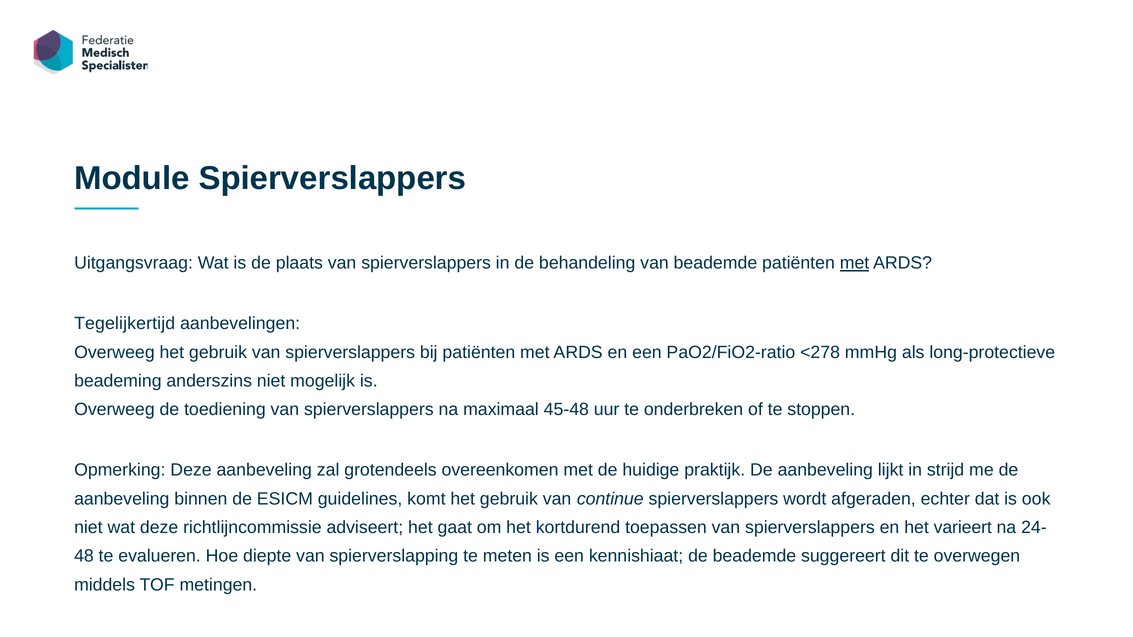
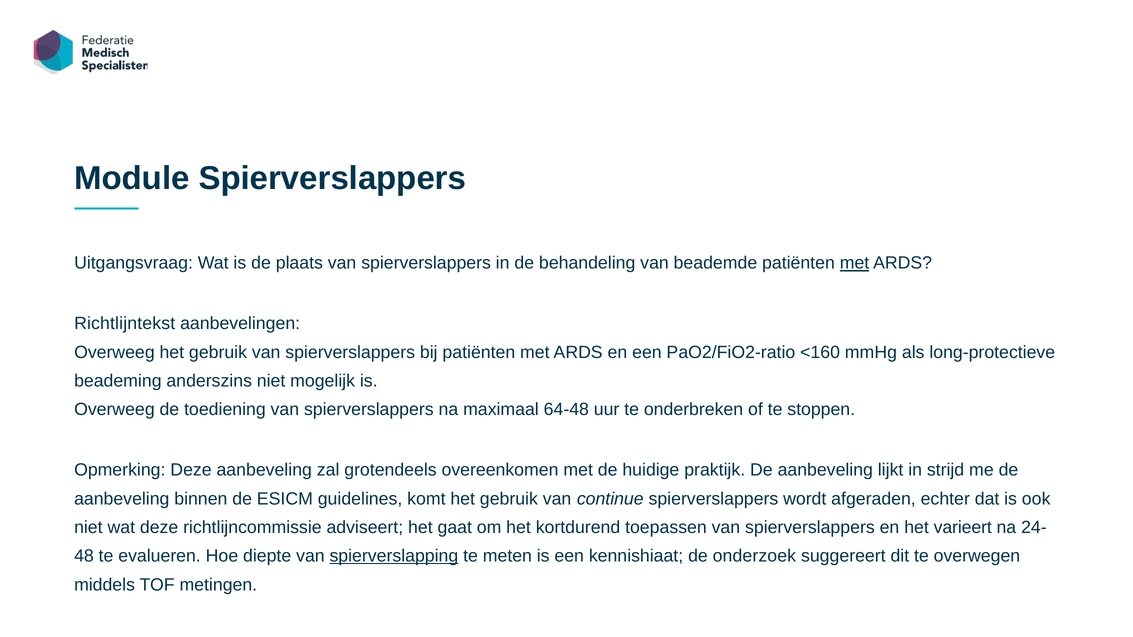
Tegelijkertijd: Tegelijkertijd -> Richtlijntekst (125, 324)
<278: <278 -> <160 (820, 352)
45-48: 45-48 -> 64-48 (566, 410)
spierverslapping underline: none -> present (394, 556)
de beademde: beademde -> onderzoek (754, 556)
